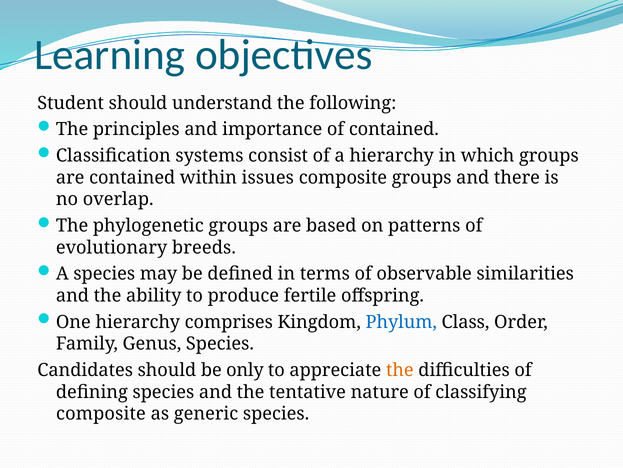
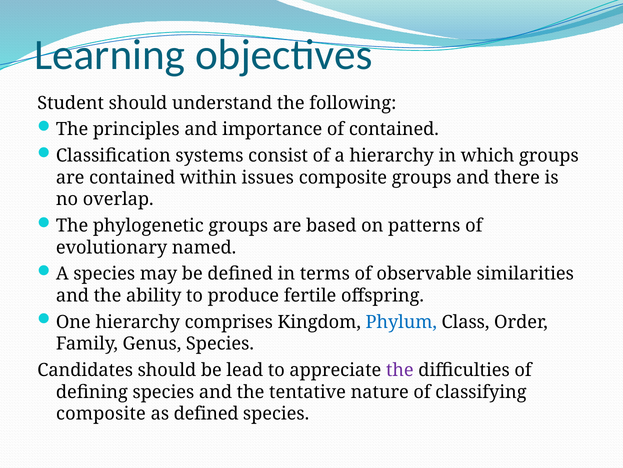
breeds: breeds -> named (204, 247)
only: only -> lead (245, 370)
the colour: orange -> purple (400, 370)
as generic: generic -> defined (206, 413)
